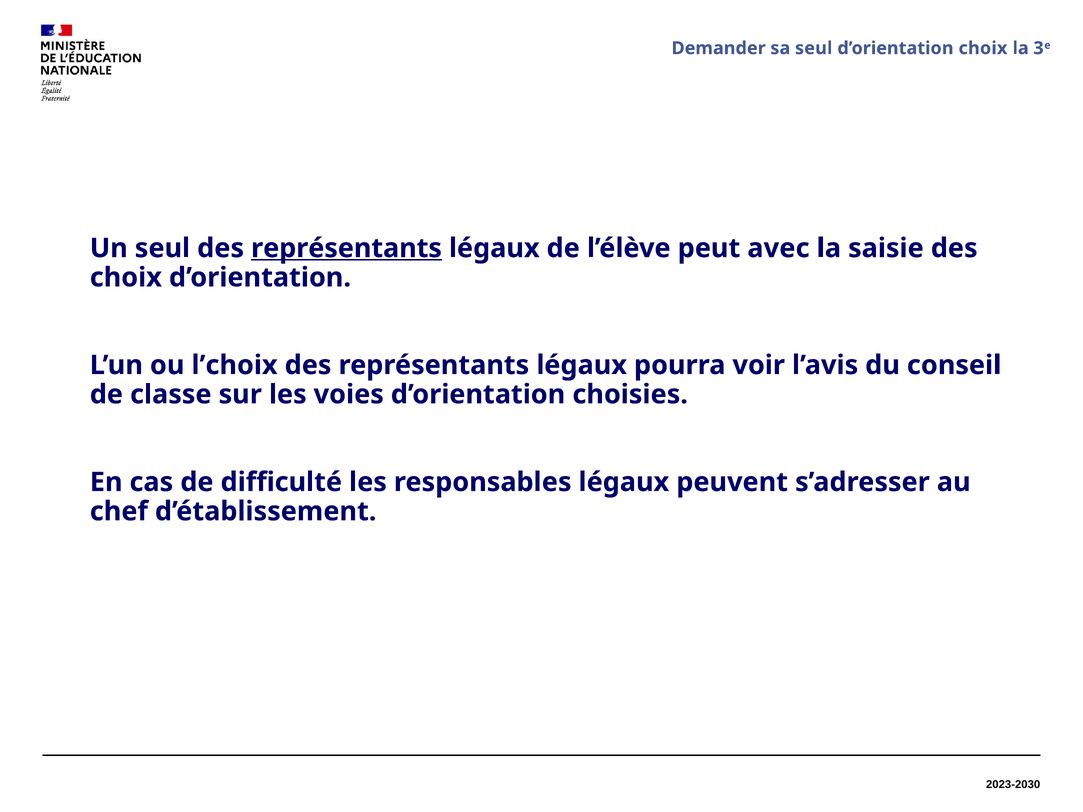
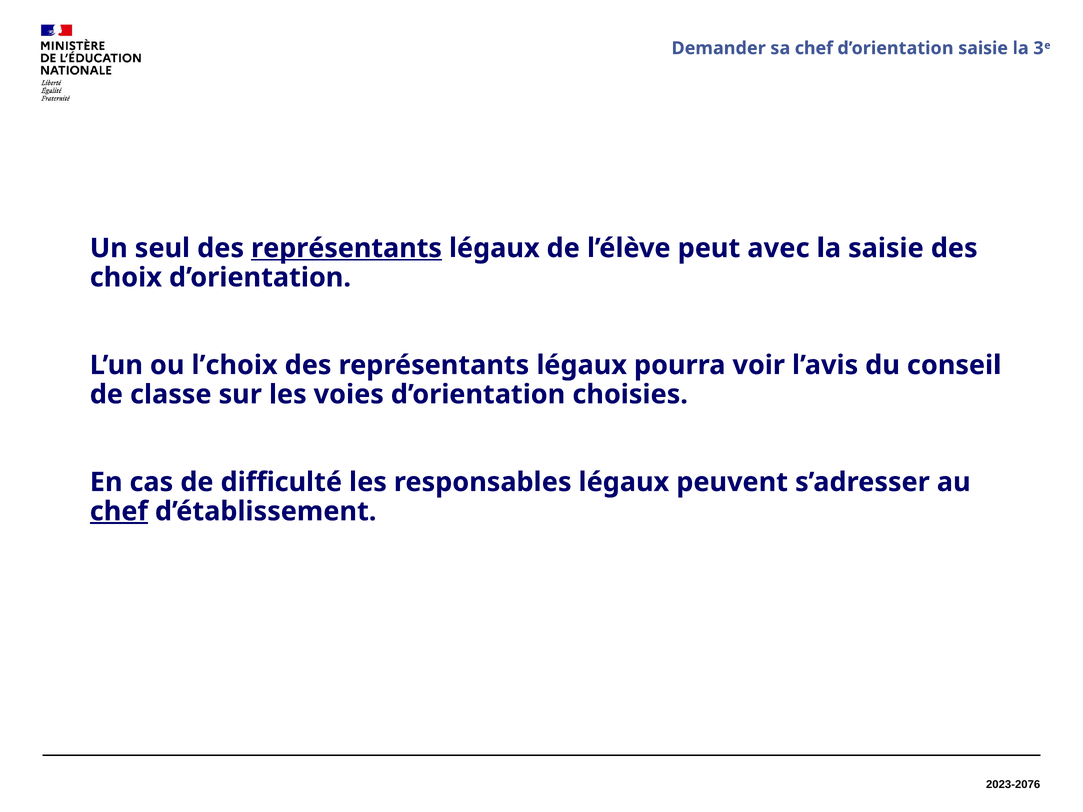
sa seul: seul -> chef (814, 48)
d’orientation choix: choix -> saisie (983, 48)
chef underline: none -> present (119, 512)
2023-2030: 2023-2030 -> 2023-2076 (1013, 785)
